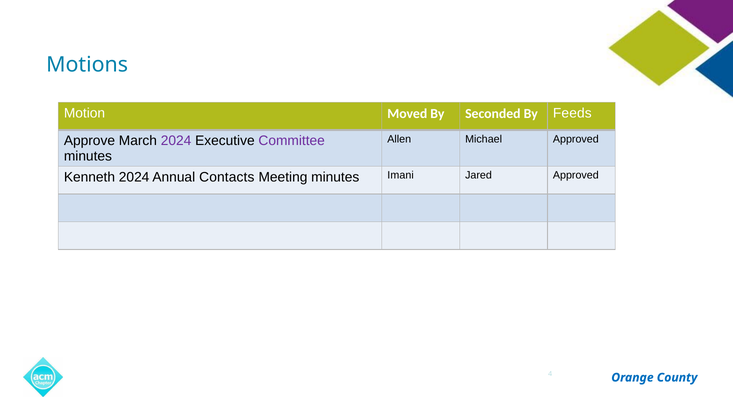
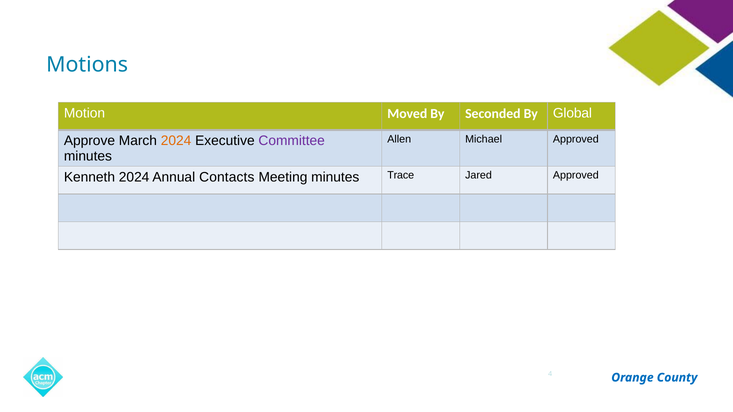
Feeds: Feeds -> Global (572, 113)
2024 colour: purple -> orange (176, 141)
Imani: Imani -> Trace (401, 175)
